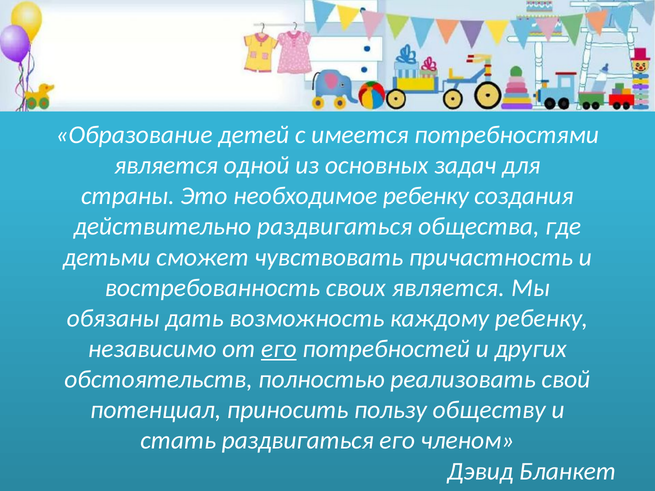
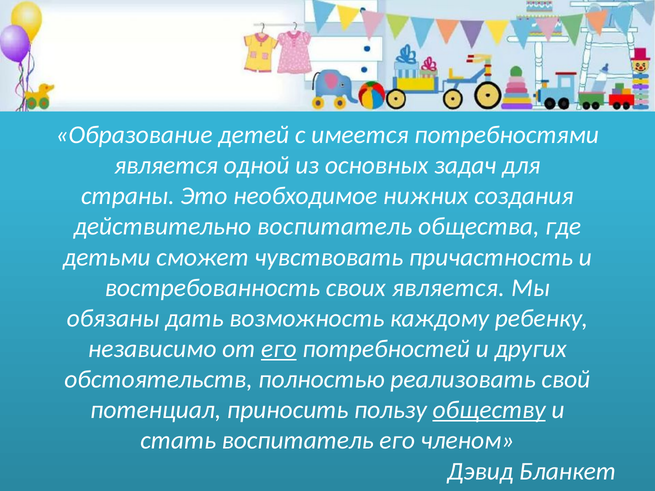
необходимое ребенку: ребенку -> нижних (426, 196)
действительно раздвигаться: раздвигаться -> воспитатель (335, 227)
обществу underline: none -> present (489, 410)
стать раздвигаться: раздвигаться -> воспитатель (298, 441)
